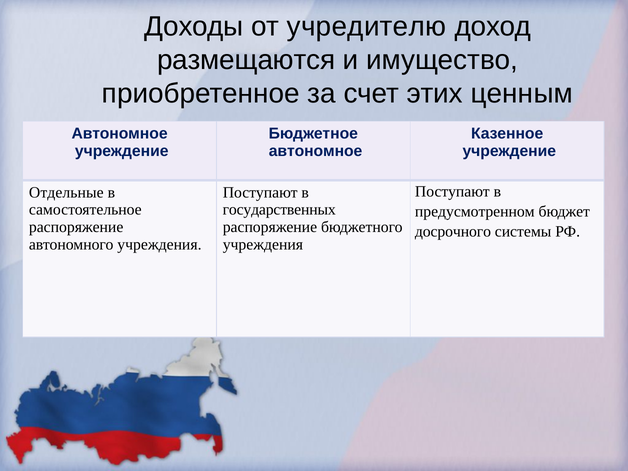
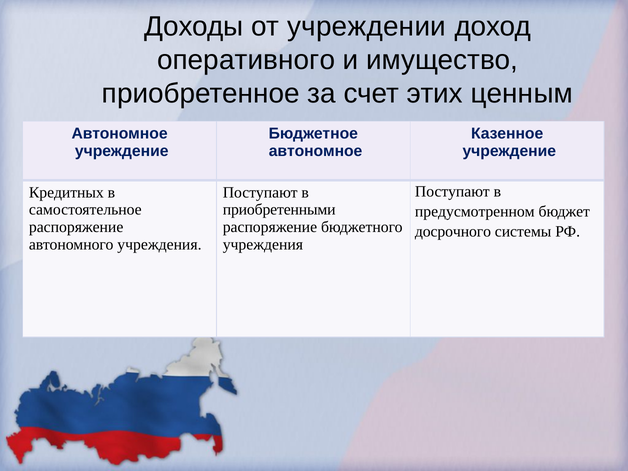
учредителю: учредителю -> учреждении (367, 27)
размещаются: размещаются -> оперативного (246, 60)
Отдельные: Отдельные -> Кредитных (66, 192)
государственных: государственных -> приобретенными (279, 210)
